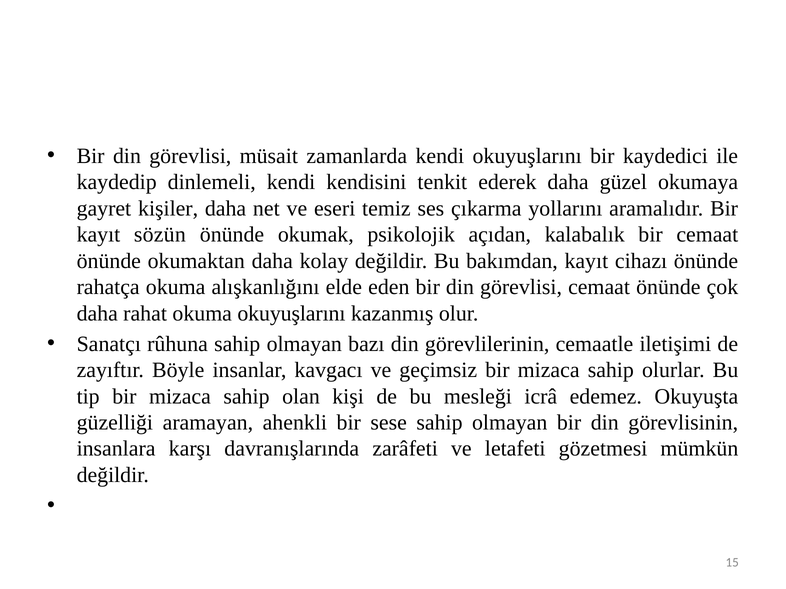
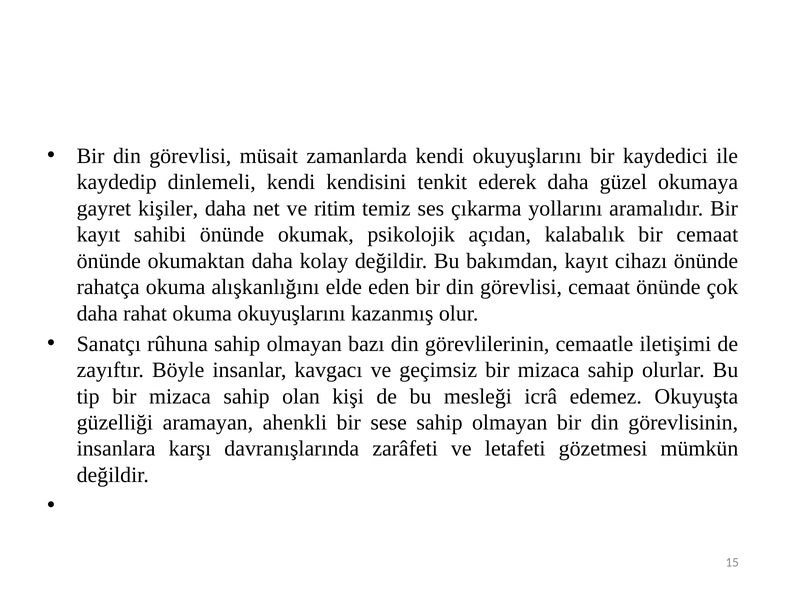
eseri: eseri -> ritim (335, 209)
sözün: sözün -> sahibi (160, 235)
